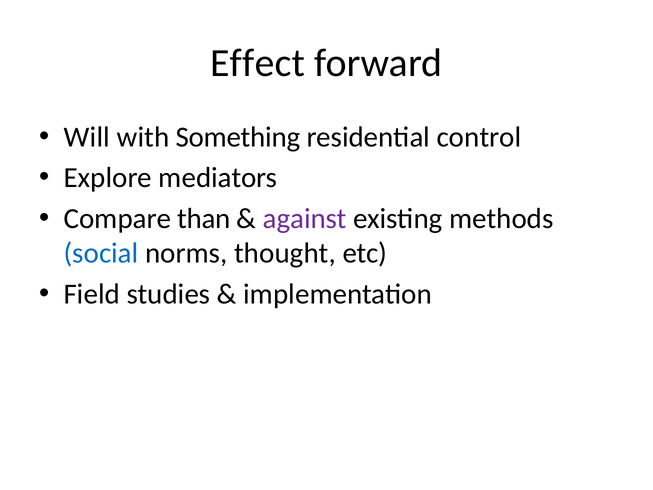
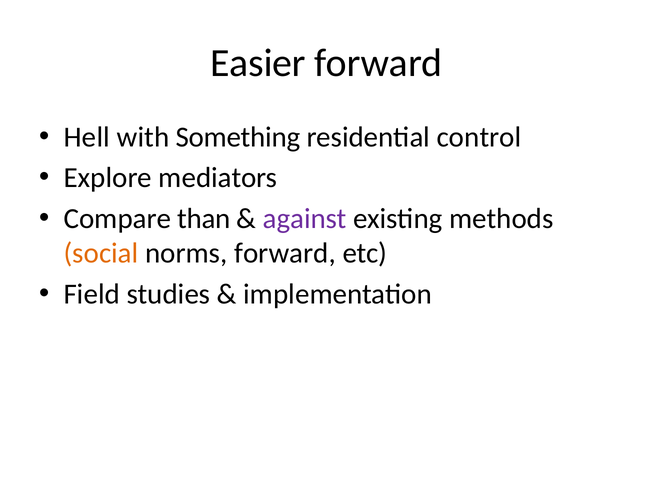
Effect: Effect -> Easier (258, 63)
Will: Will -> Hell (87, 137)
social colour: blue -> orange (101, 253)
norms thought: thought -> forward (285, 253)
